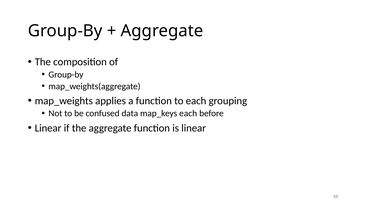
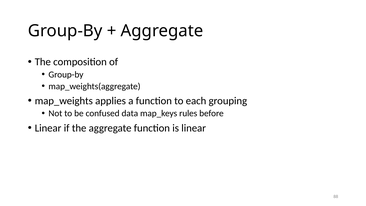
map_keys each: each -> rules (188, 113)
